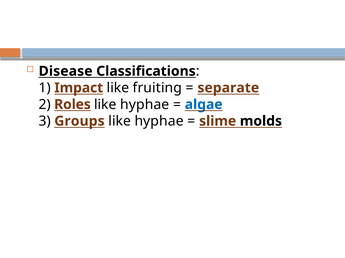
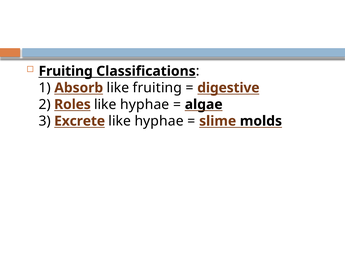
Disease: Disease -> Fruiting (66, 71)
Impact: Impact -> Absorb (79, 88)
separate: separate -> digestive (228, 88)
algae colour: blue -> black (204, 105)
Groups: Groups -> Excrete (80, 121)
